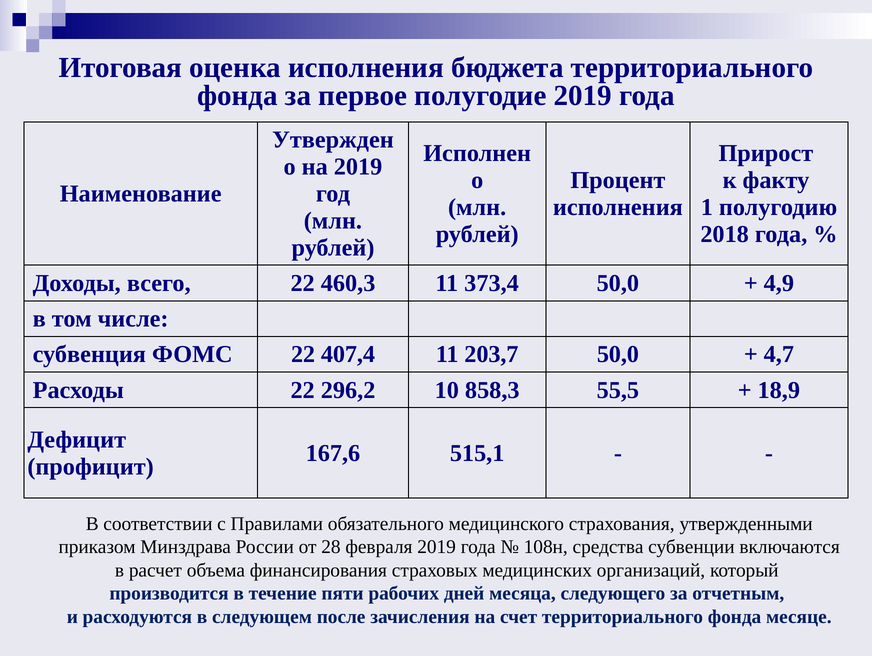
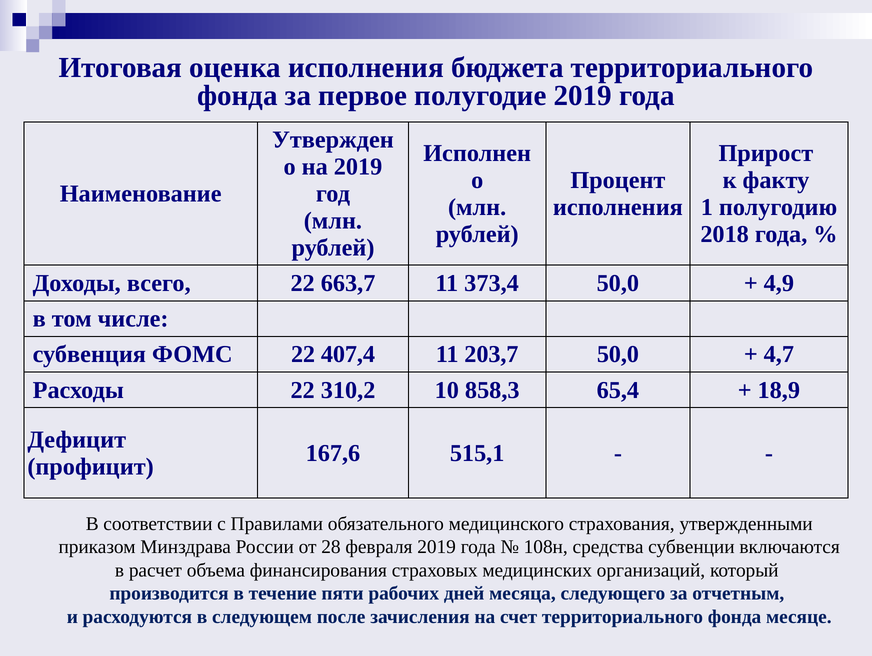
460,3: 460,3 -> 663,7 (348, 283)
296,2: 296,2 -> 310,2 (348, 390)
55,5: 55,5 -> 65,4 (618, 390)
